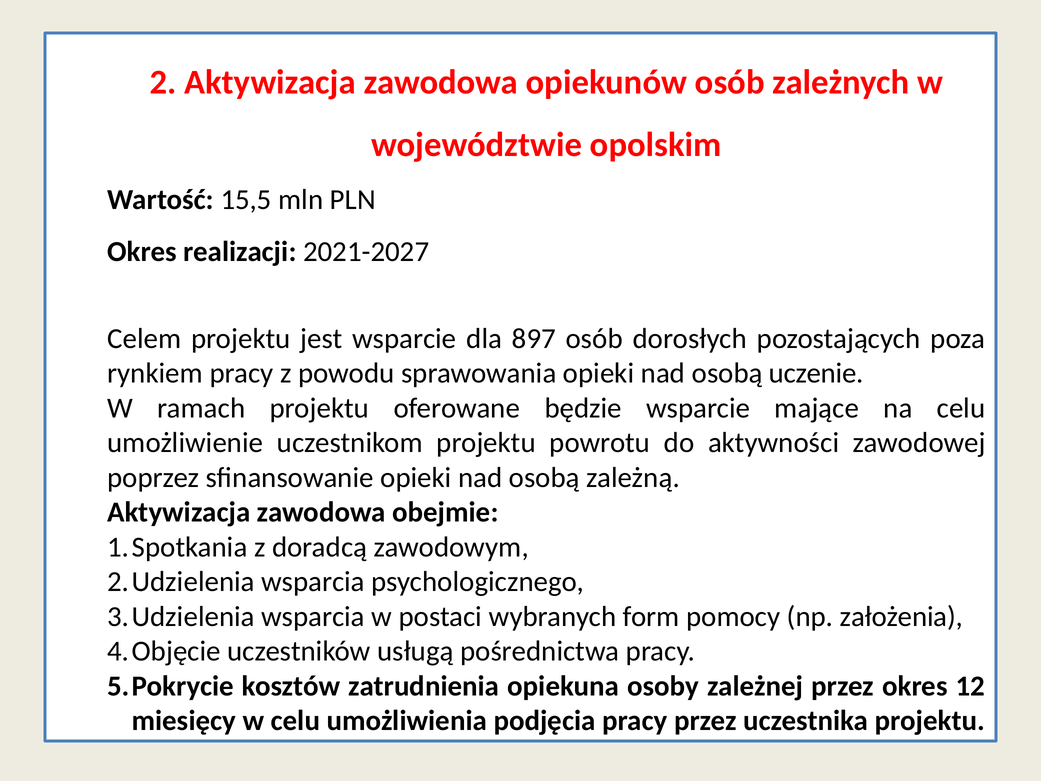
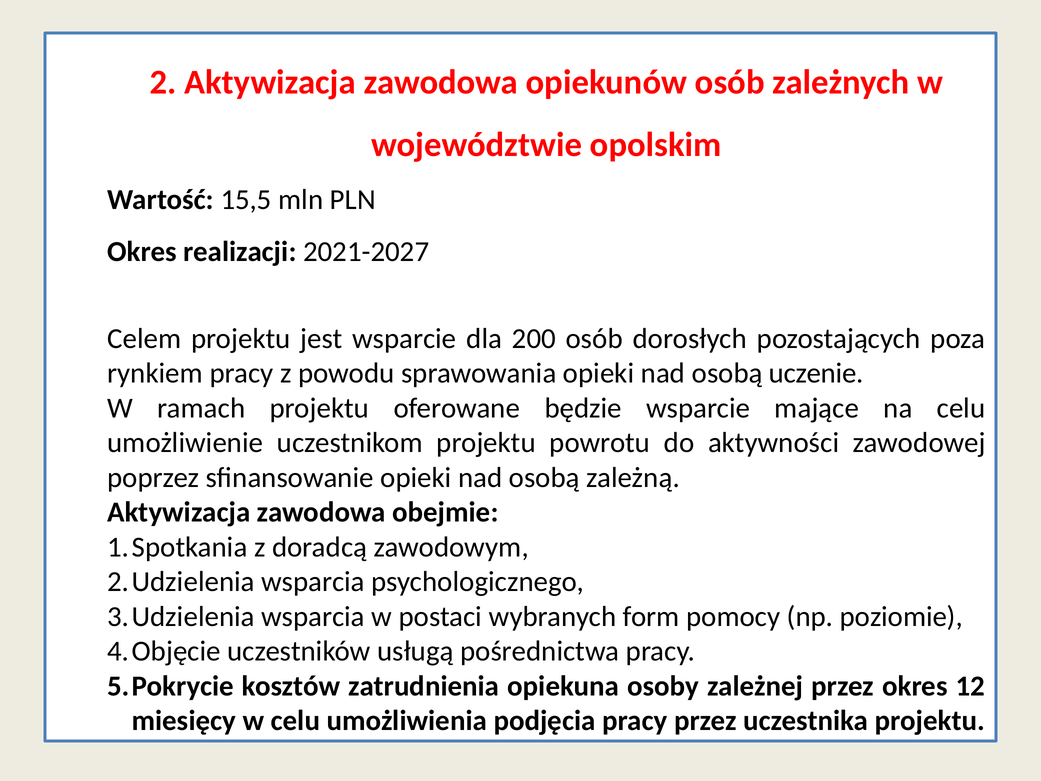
897: 897 -> 200 (534, 339)
założenia: założenia -> poziomie (901, 616)
